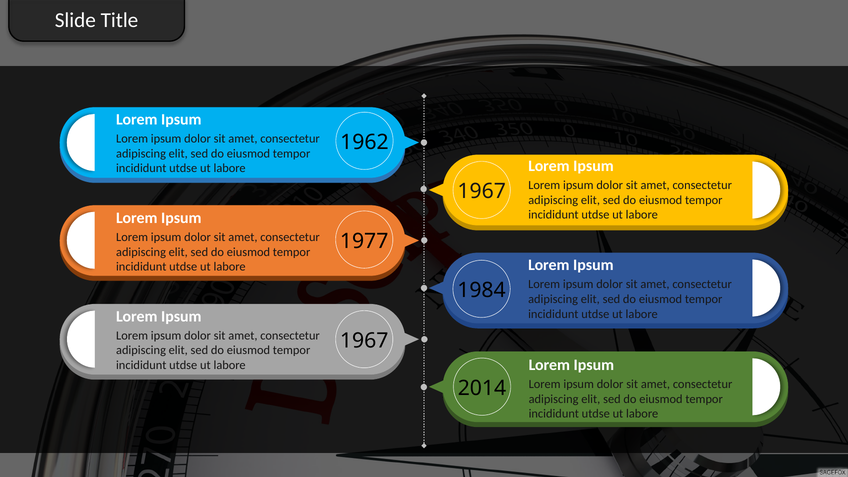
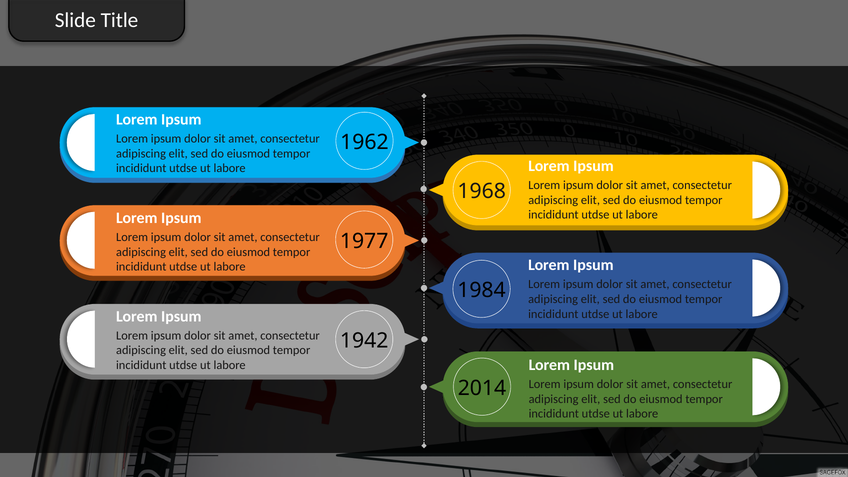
1967: 1967 -> 1968 (482, 191)
1967: 1967 -> 1942 (364, 341)
